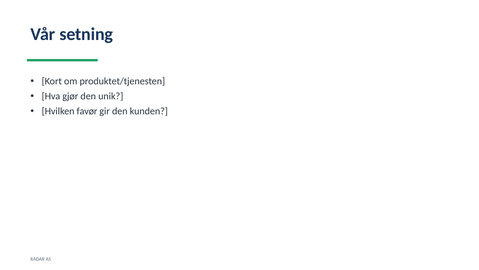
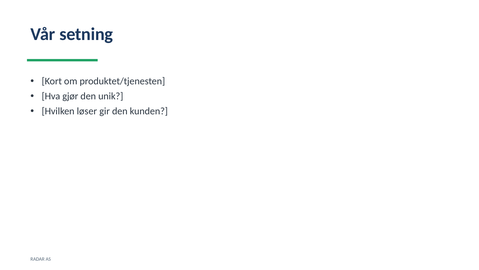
favør: favør -> løser (87, 111)
